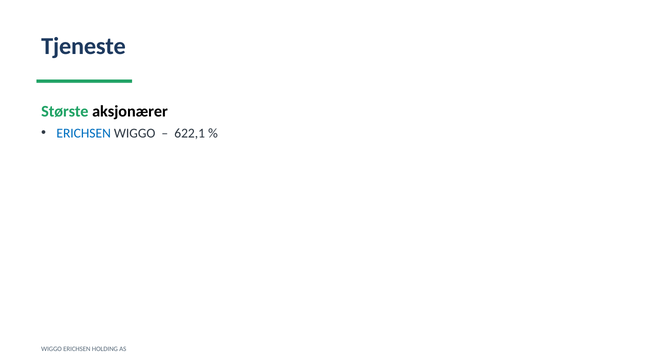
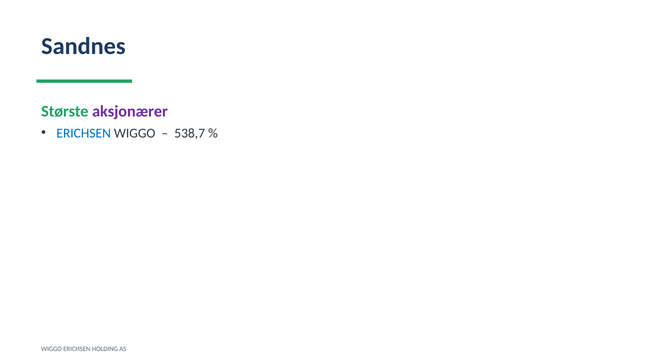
Tjeneste: Tjeneste -> Sandnes (83, 46)
aksjonærer colour: black -> purple (130, 112)
622,1: 622,1 -> 538,7 (190, 133)
